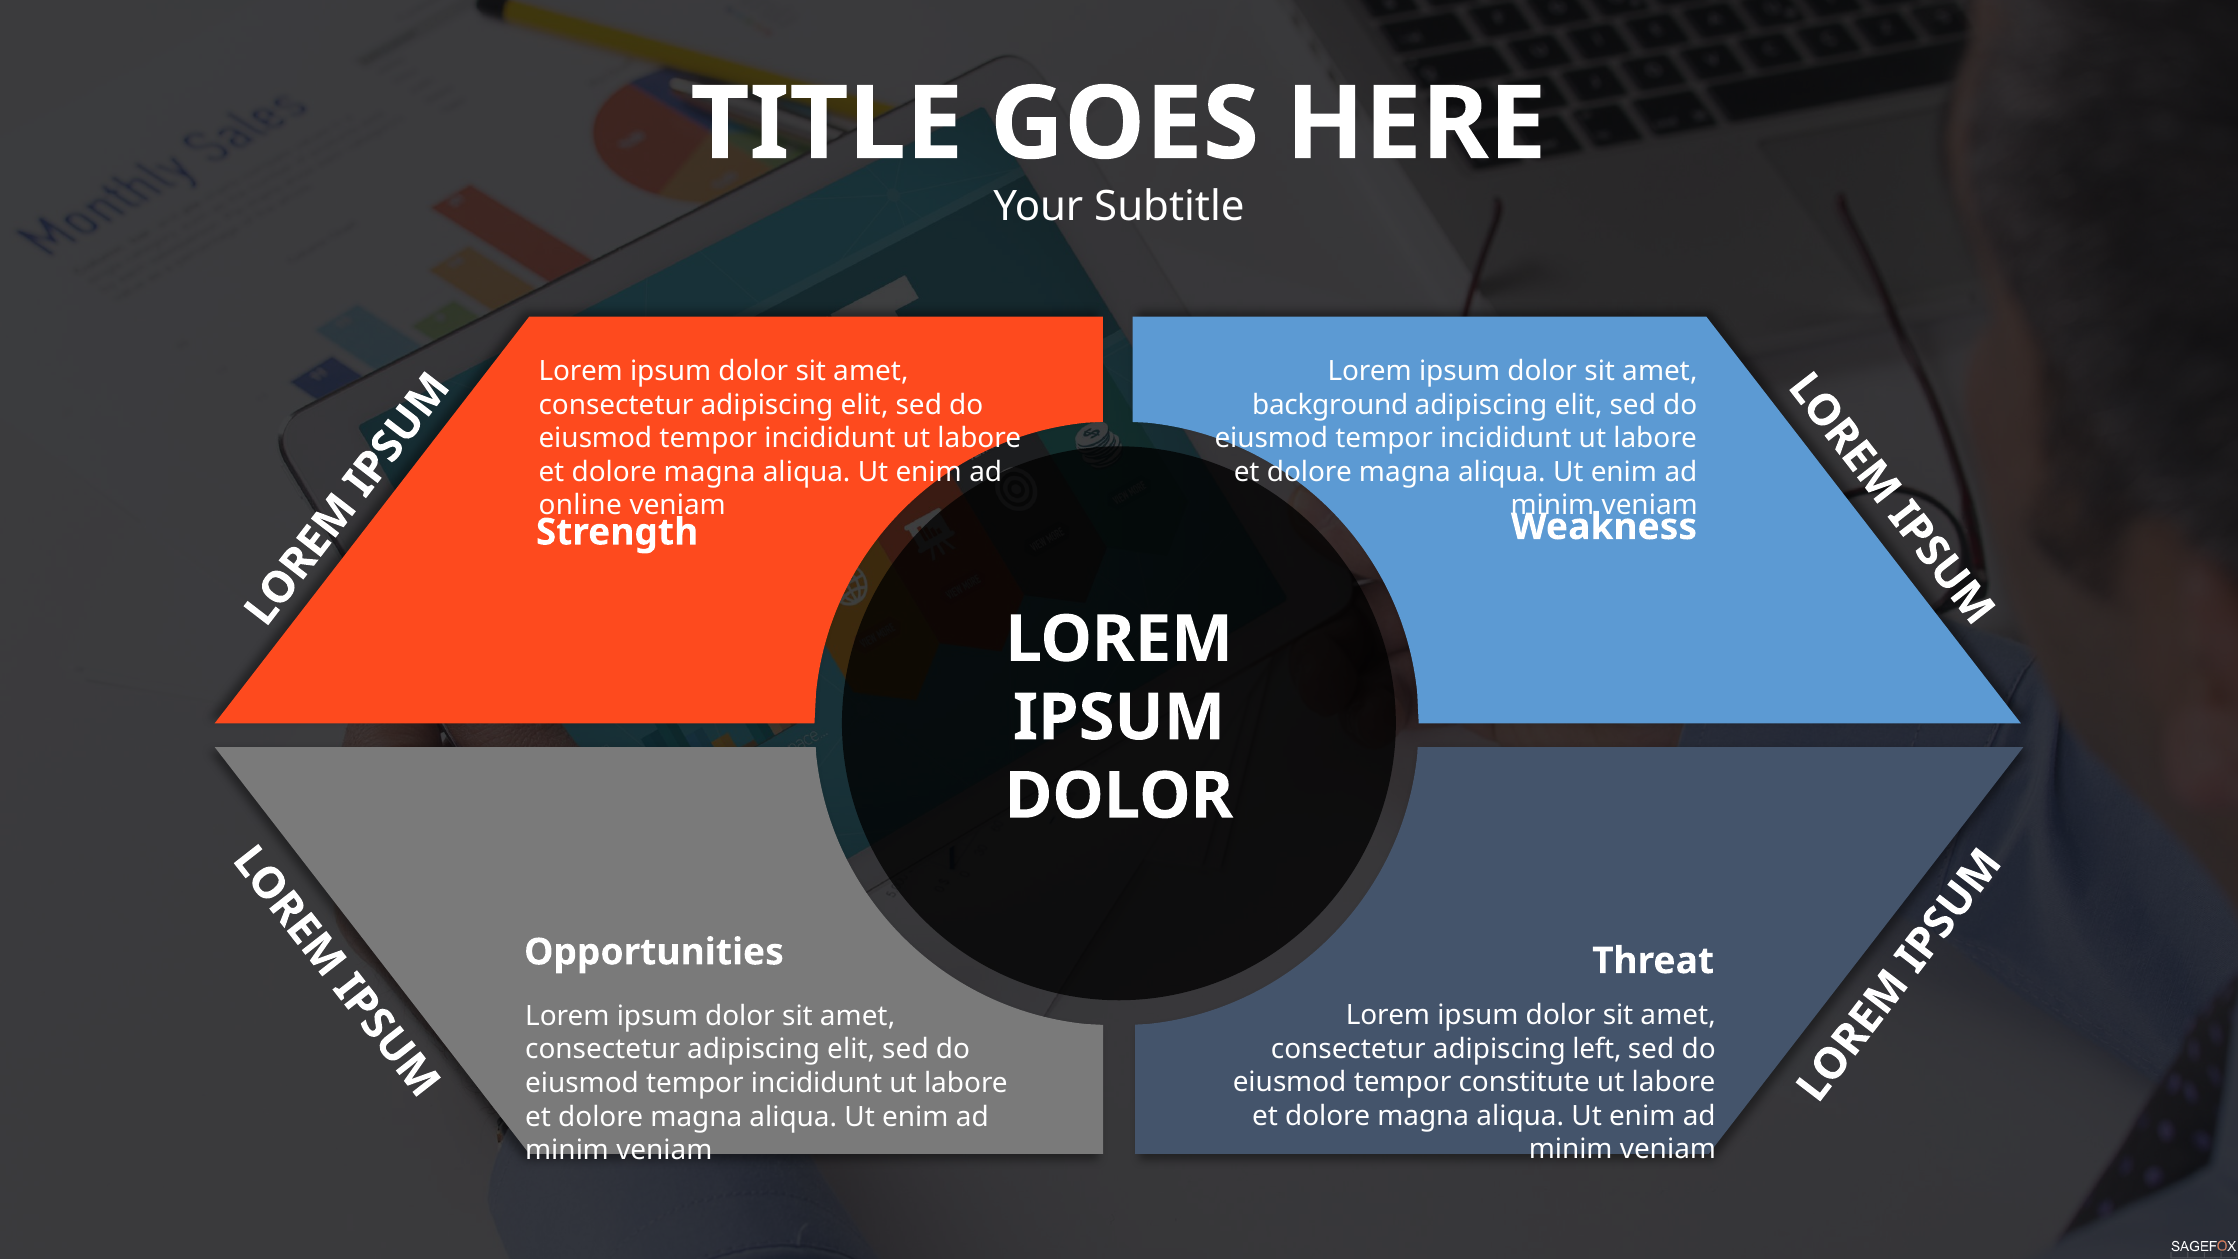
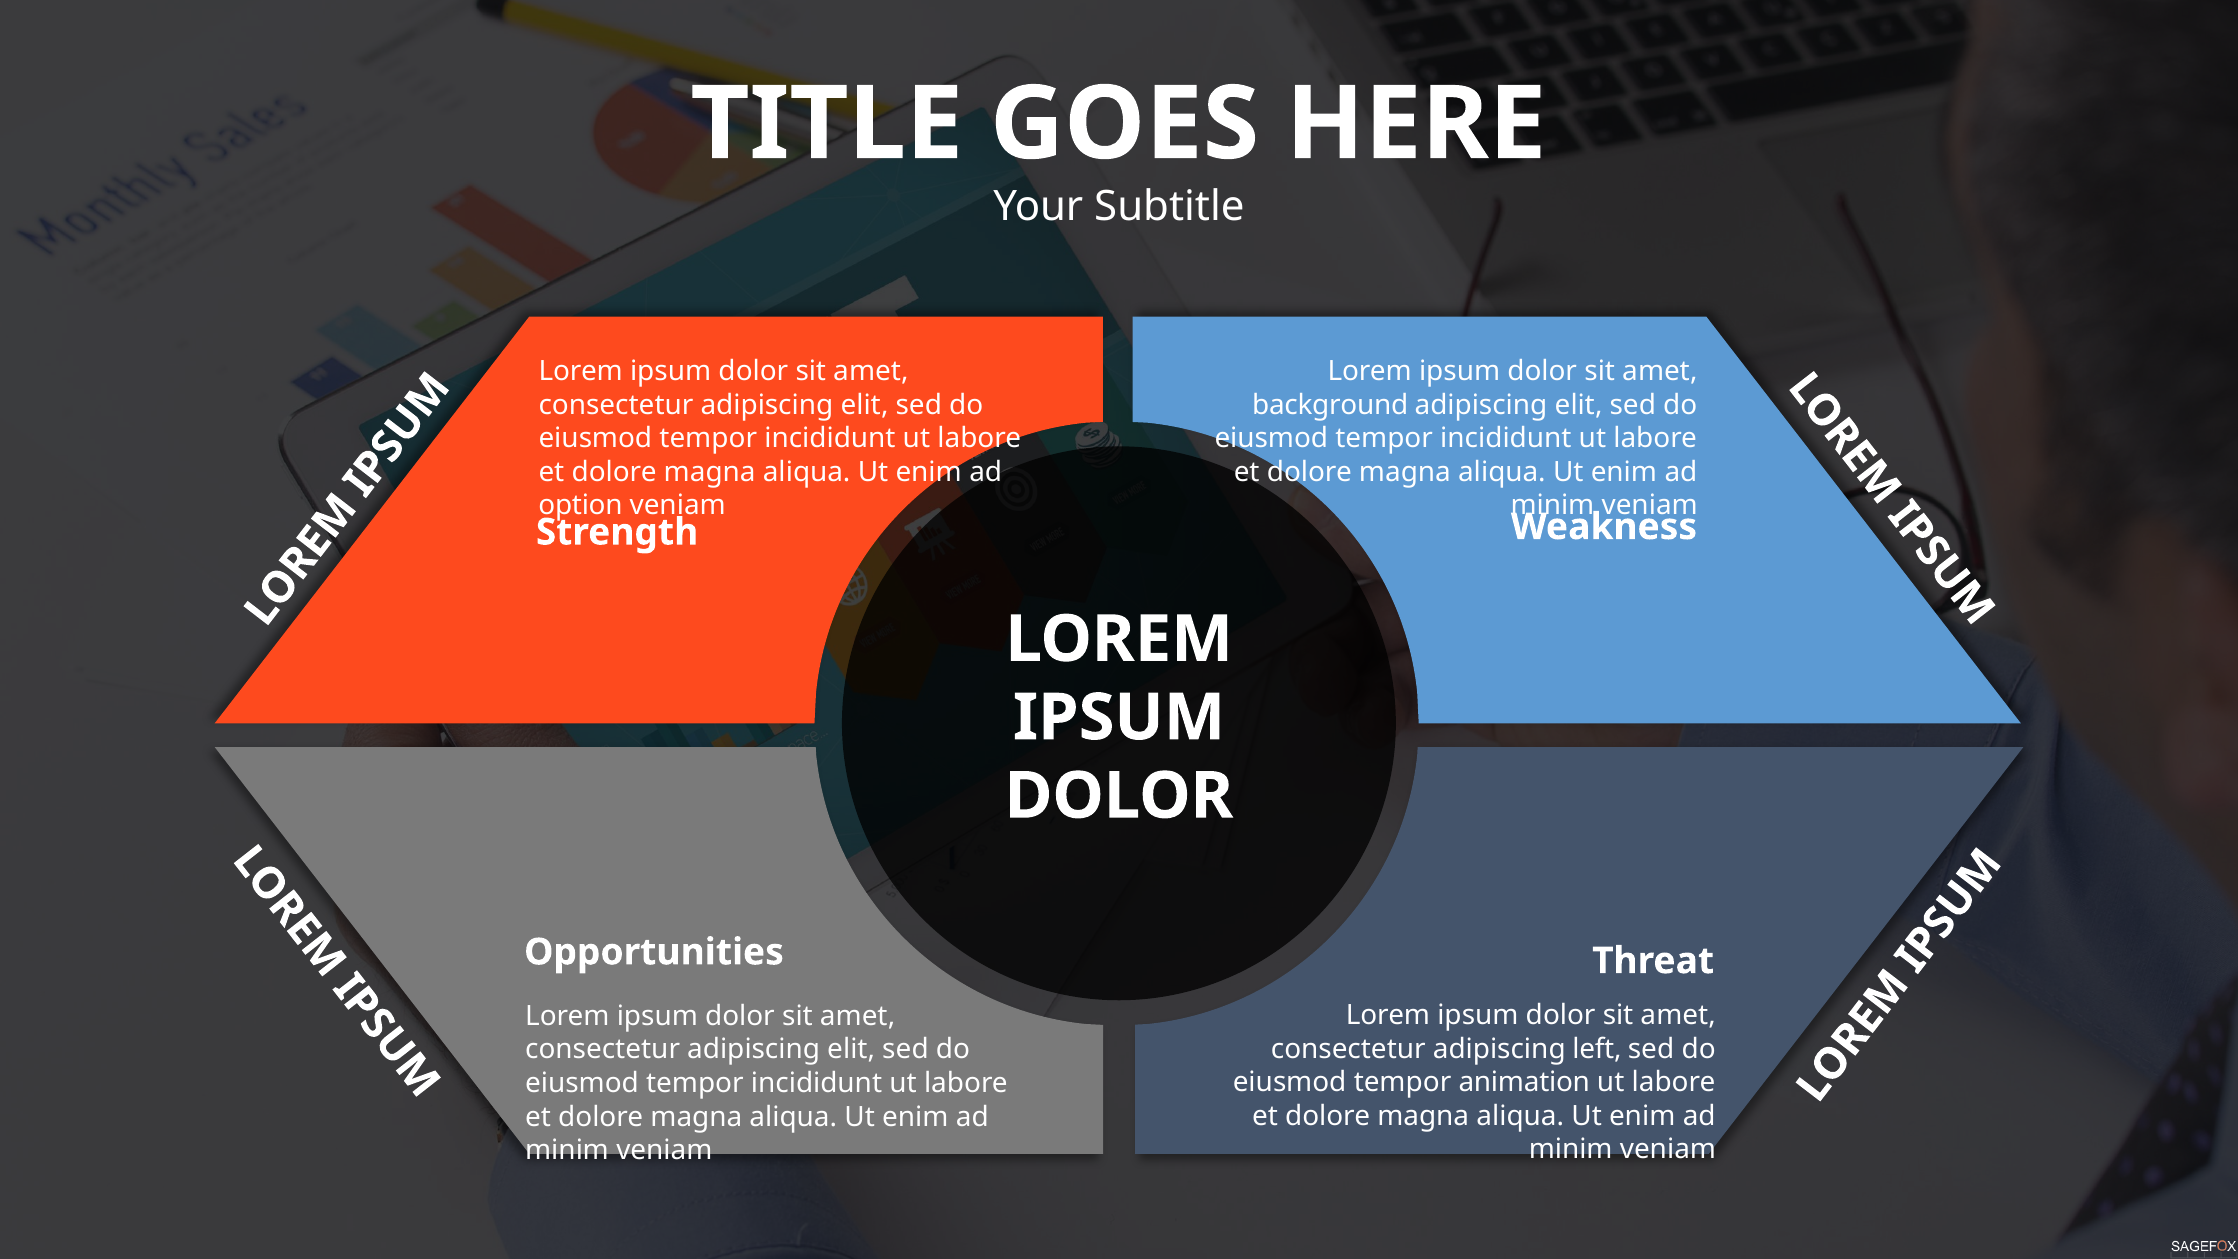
online: online -> option (581, 505)
constitute: constitute -> animation (1524, 1082)
